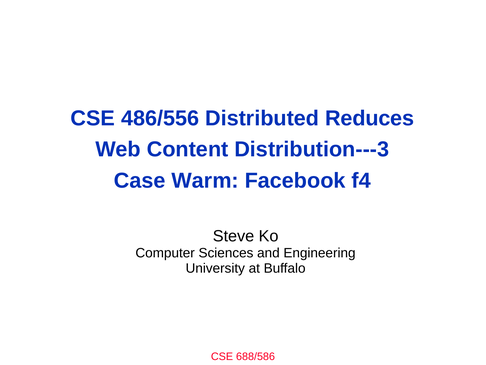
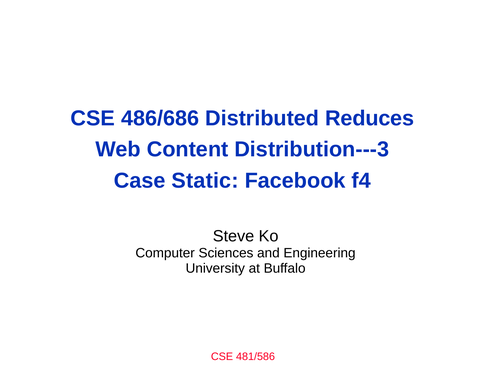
486/556: 486/556 -> 486/686 (160, 118)
Warm: Warm -> Static (205, 180)
688/586: 688/586 -> 481/586 (256, 356)
